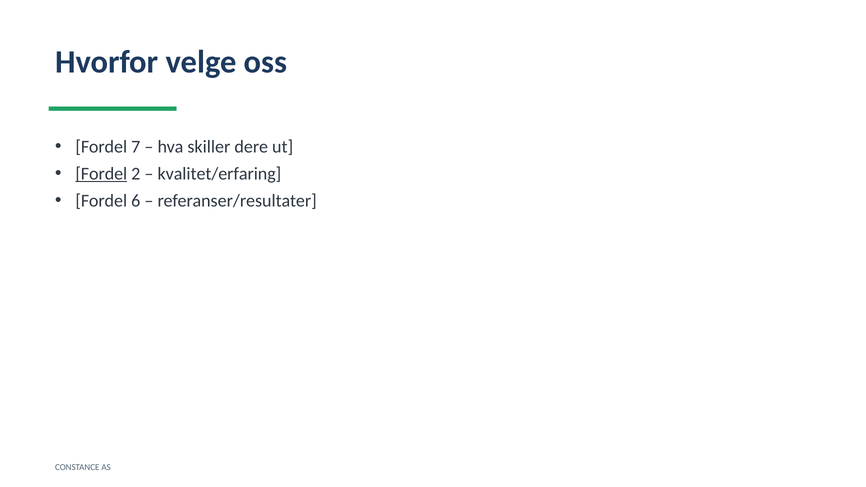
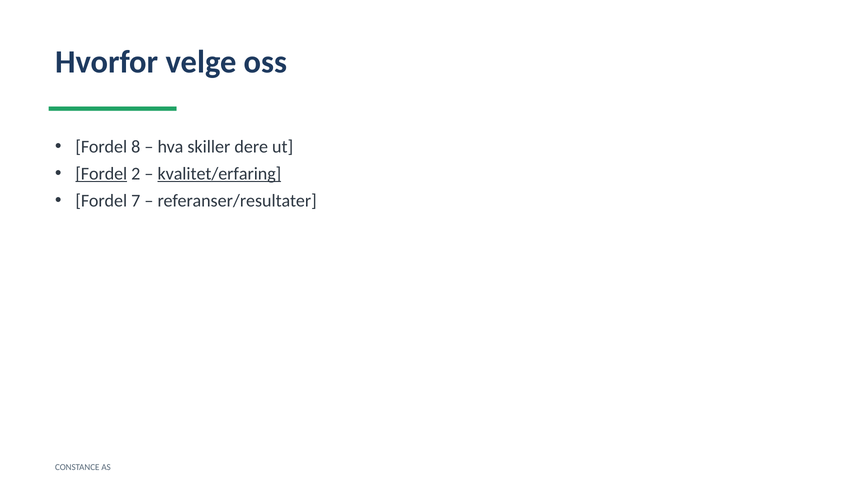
7: 7 -> 8 (136, 147)
kvalitet/erfaring underline: none -> present (219, 174)
6: 6 -> 7 (136, 201)
